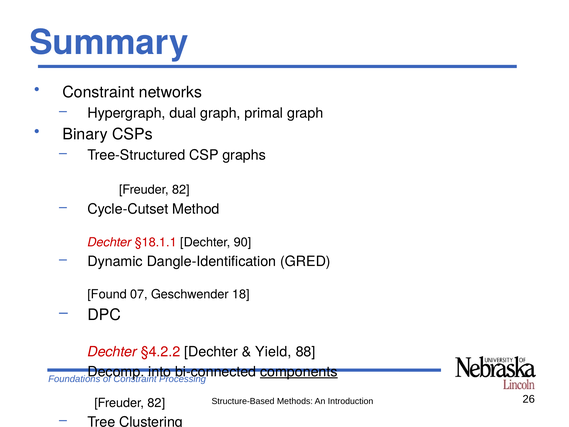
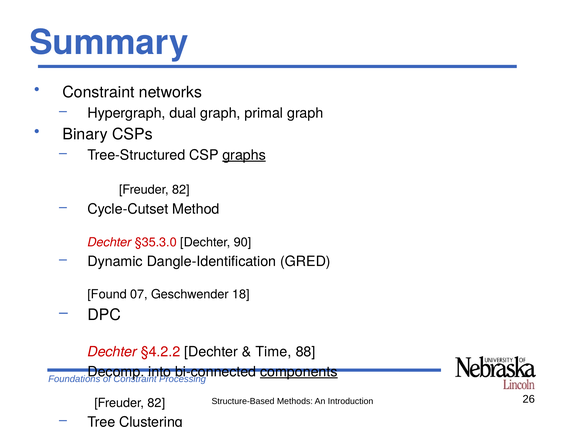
graphs underline: none -> present (244, 155)
§18.1.1: §18.1.1 -> §35.3.0 (156, 242)
Yield: Yield -> Time (273, 352)
